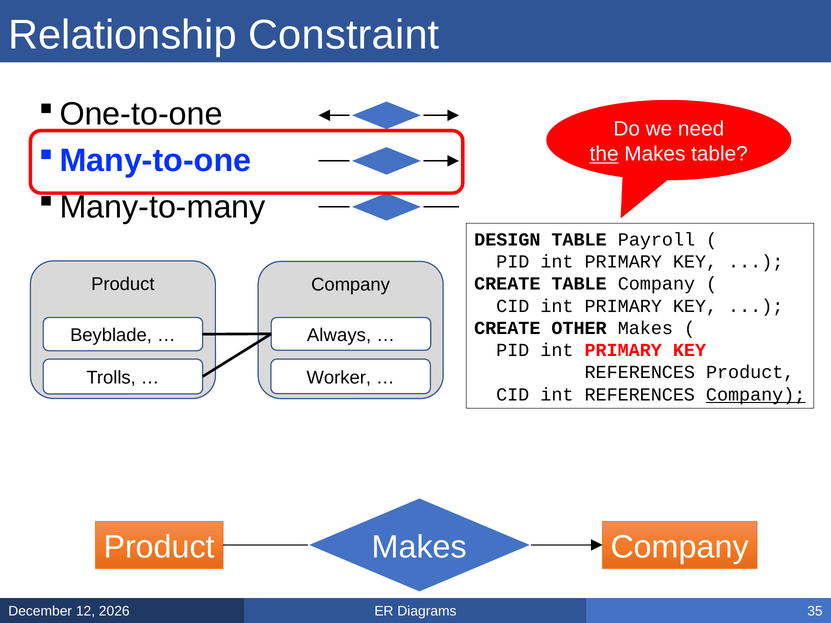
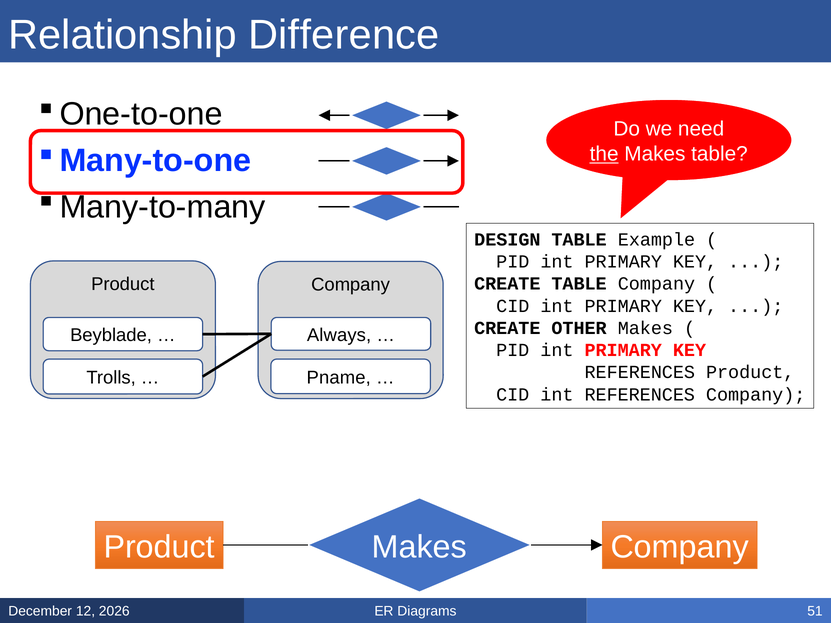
Constraint: Constraint -> Difference (344, 35)
Payroll: Payroll -> Example (656, 240)
Worker: Worker -> Pname (339, 378)
Company underline: present -> none (756, 395)
35: 35 -> 51 (815, 611)
